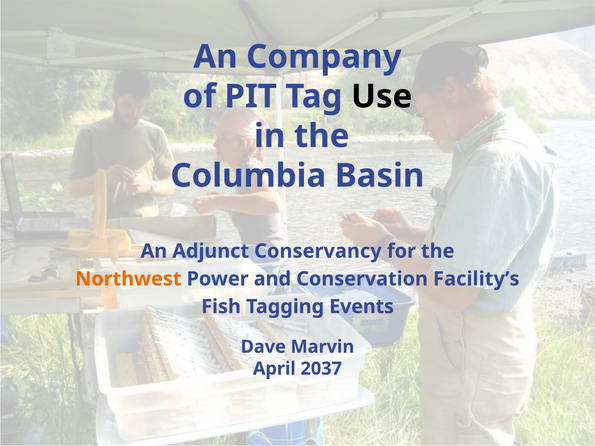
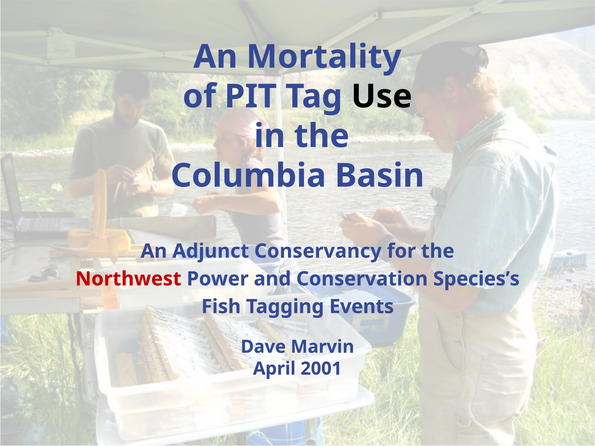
Company: Company -> Mortality (324, 57)
Northwest colour: orange -> red (128, 279)
Facility’s: Facility’s -> Species’s (476, 279)
2037: 2037 -> 2001 (321, 369)
